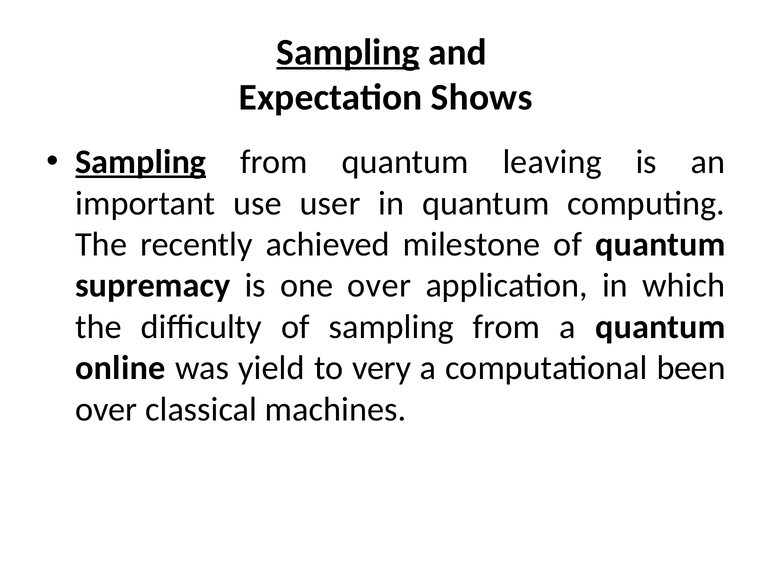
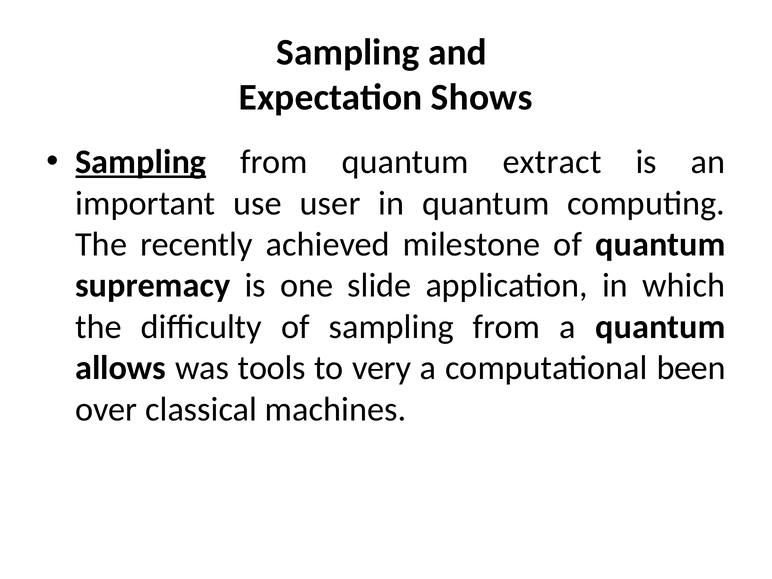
Sampling underline: present -> none (348, 52)
leaving: leaving -> extract (552, 162)
one over: over -> slide (379, 286)
online: online -> allows (121, 368)
yield: yield -> tools (272, 368)
